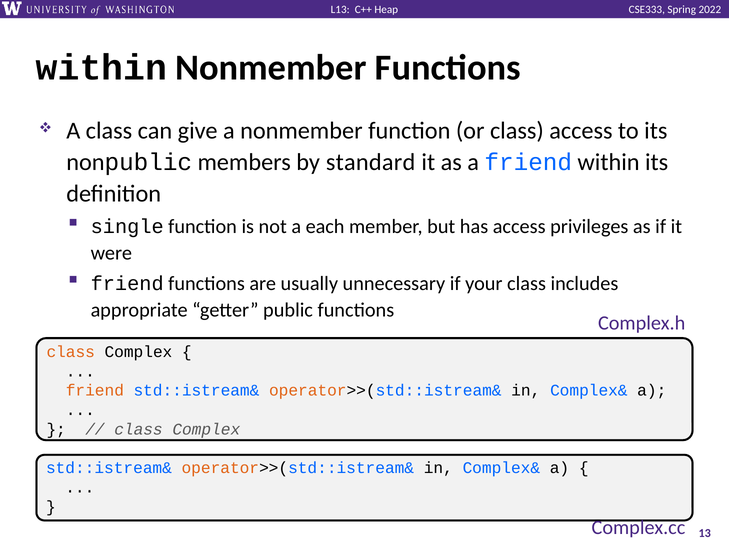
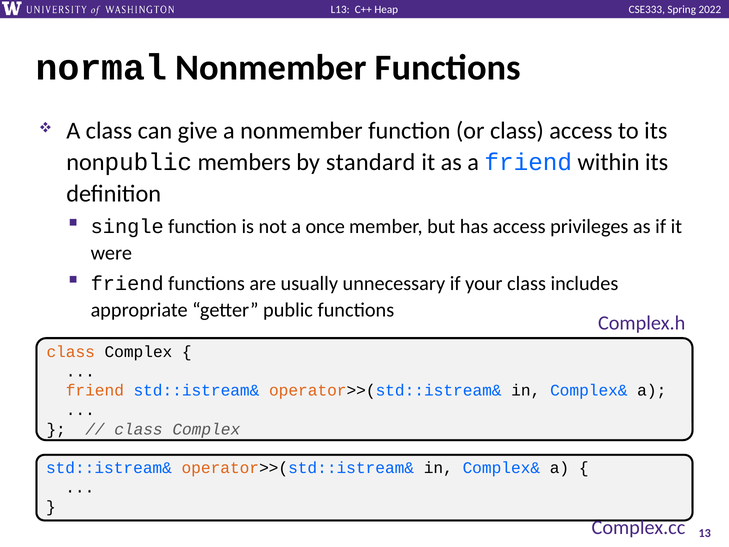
within: within -> normal (101, 68)
each: each -> once (325, 227)
